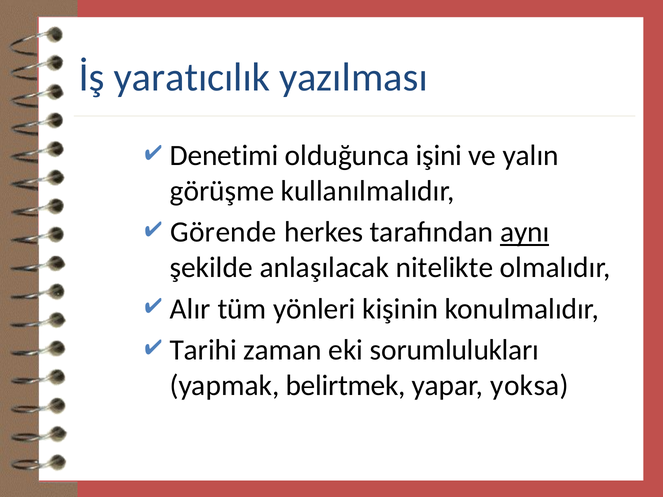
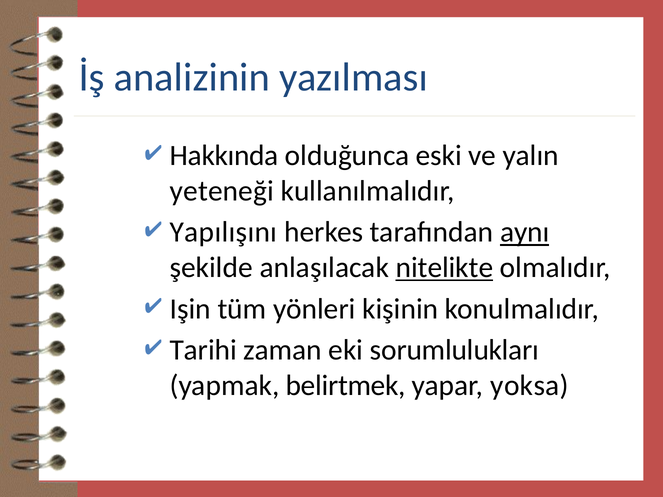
yaratıcılık: yaratıcılık -> analizinin (192, 77)
Denetimi: Denetimi -> Hakkında (224, 156)
işini: işini -> eski (439, 156)
görüşme: görüşme -> yeteneği (222, 191)
Görende: Görende -> Yapılışını (223, 232)
nitelikte underline: none -> present (444, 268)
Alır: Alır -> Işin (190, 309)
